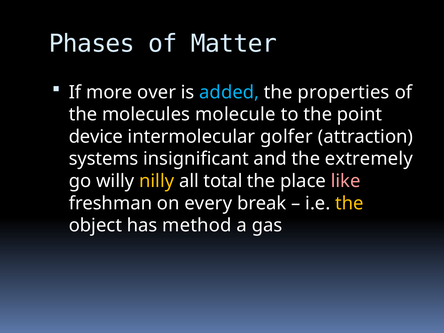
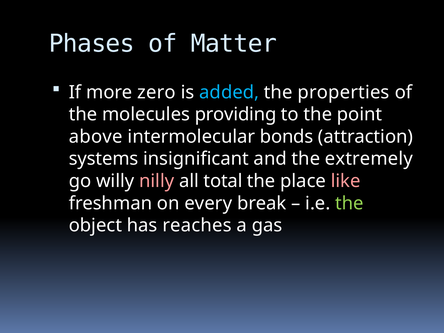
over: over -> zero (157, 92)
molecule: molecule -> providing (236, 114)
device: device -> above (96, 137)
golfer: golfer -> bonds (287, 137)
nilly colour: yellow -> pink (157, 181)
the colour: yellow -> light green (349, 203)
method: method -> reaches (197, 225)
